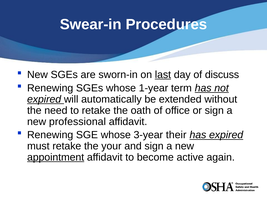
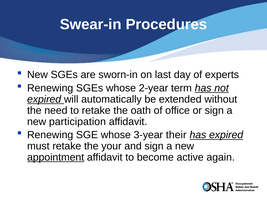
last underline: present -> none (163, 75)
discuss: discuss -> experts (222, 75)
1-year: 1-year -> 2-year (154, 88)
professional: professional -> participation (77, 122)
